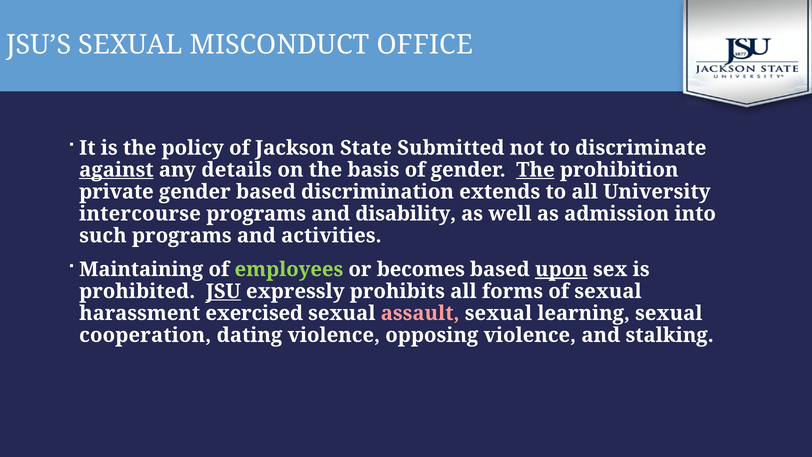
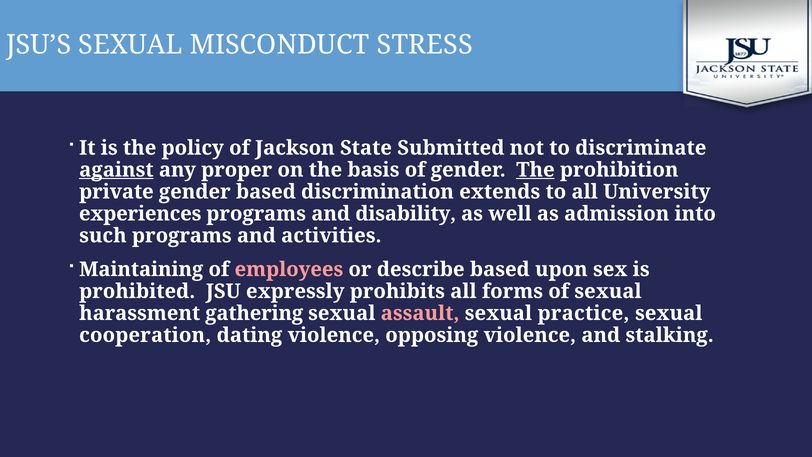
OFFICE: OFFICE -> STRESS (425, 45)
details: details -> proper (237, 170)
intercourse: intercourse -> experiences (140, 214)
employees colour: light green -> pink (289, 269)
becomes: becomes -> describe (421, 269)
upon underline: present -> none (561, 269)
JSU underline: present -> none (223, 291)
exercised: exercised -> gathering (254, 313)
learning: learning -> practice (583, 313)
